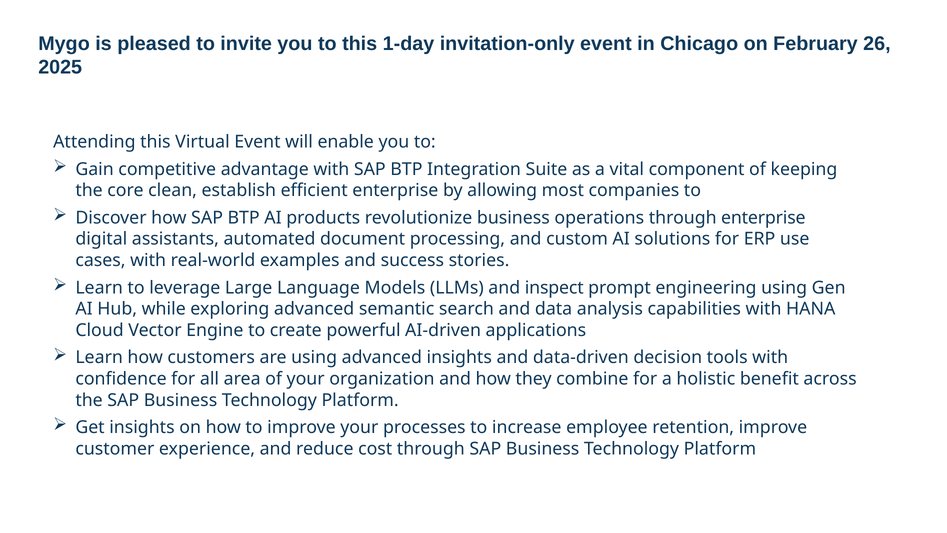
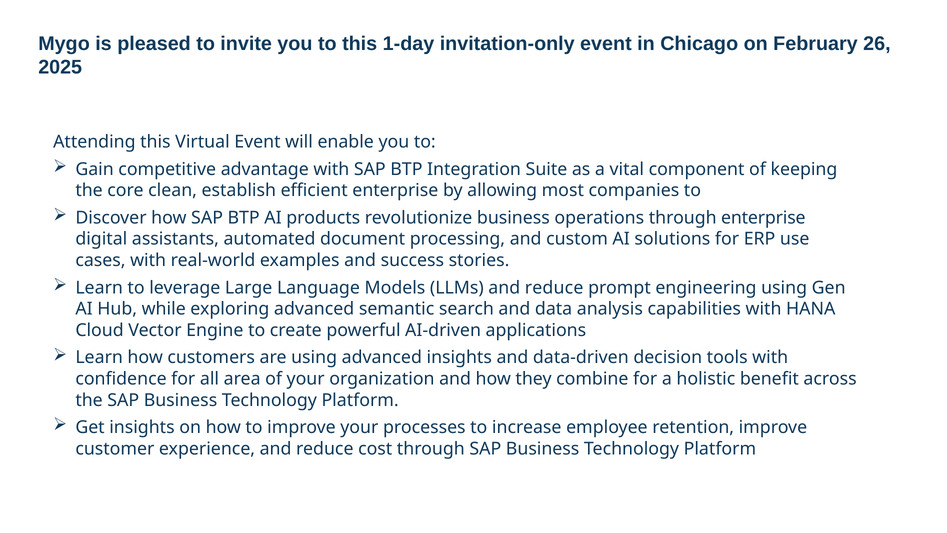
LLMs and inspect: inspect -> reduce (554, 287)
